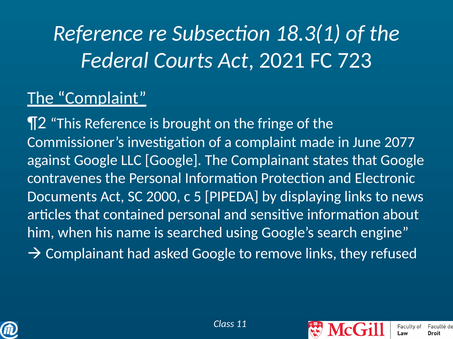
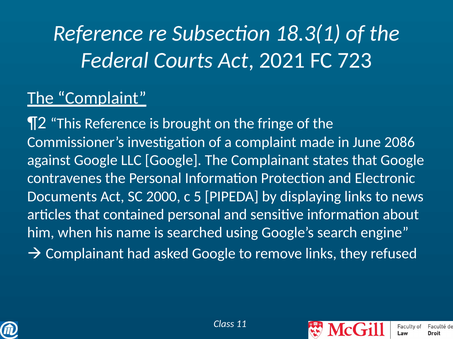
2077: 2077 -> 2086 (400, 142)
